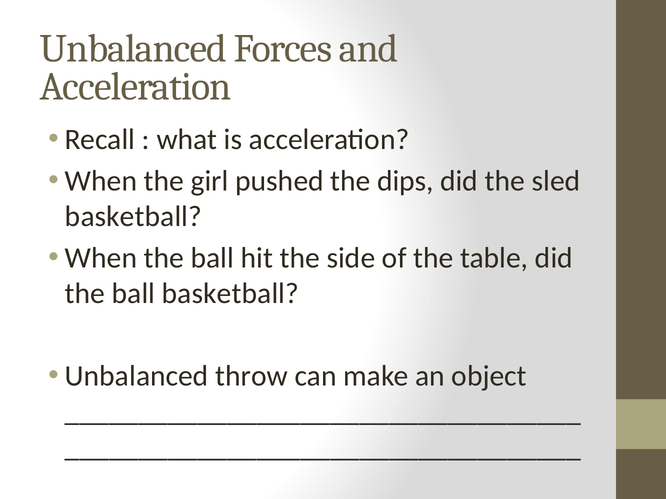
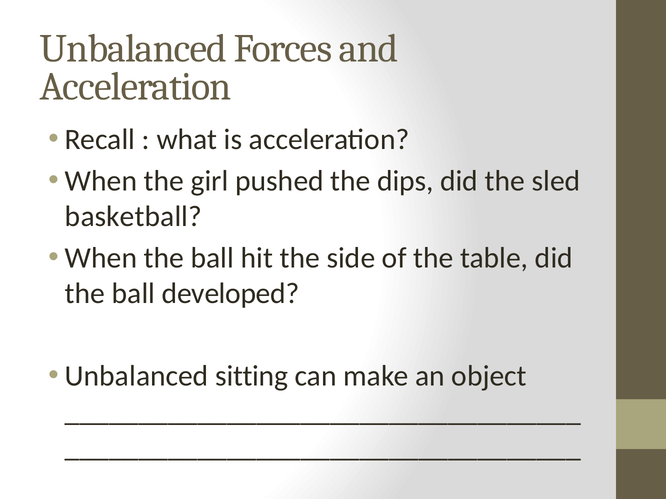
ball basketball: basketball -> developed (231, 294)
throw: throw -> sitting (252, 377)
